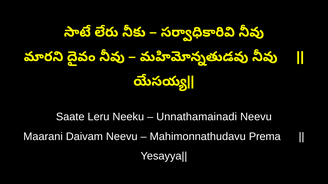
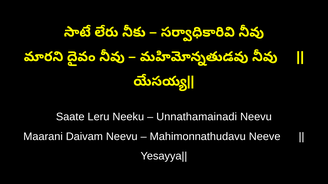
Prema: Prema -> Neeve (265, 137)
